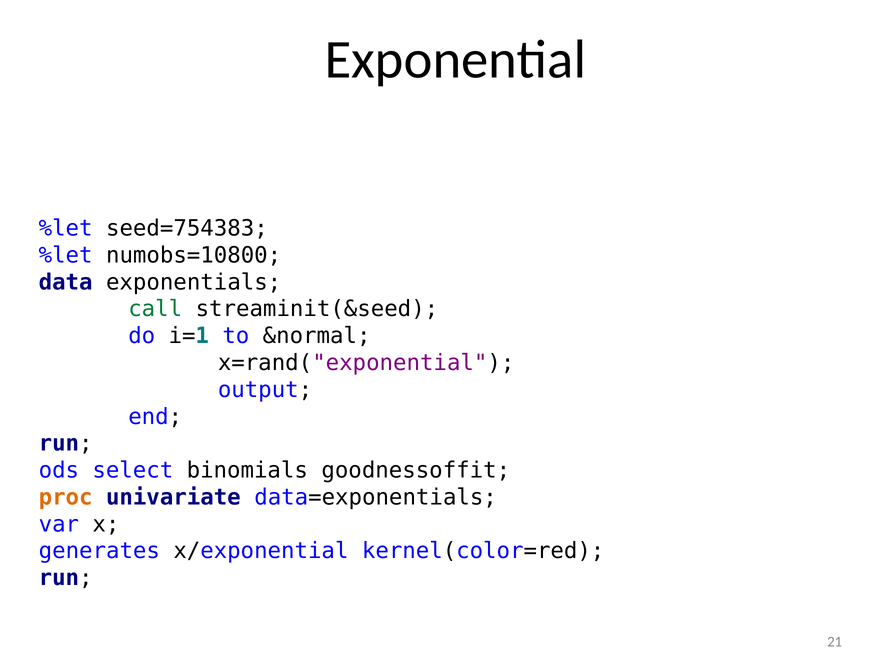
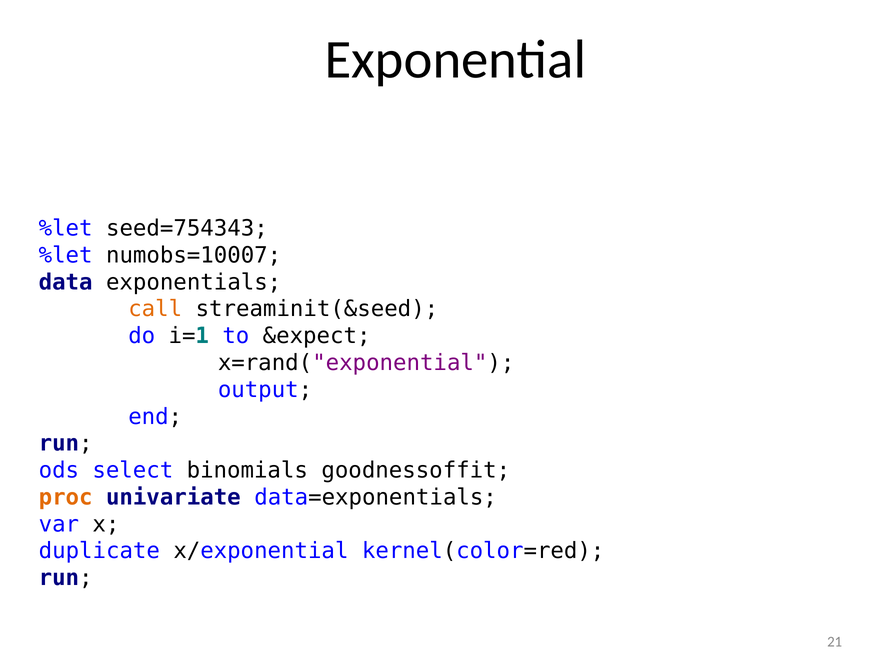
seed=754383: seed=754383 -> seed=754343 (187, 228)
numobs=10800: numobs=10800 -> numobs=10007 (194, 255)
call colour: green -> orange (155, 309)
&normal: &normal -> &expect (317, 336)
generates: generates -> duplicate (99, 551)
